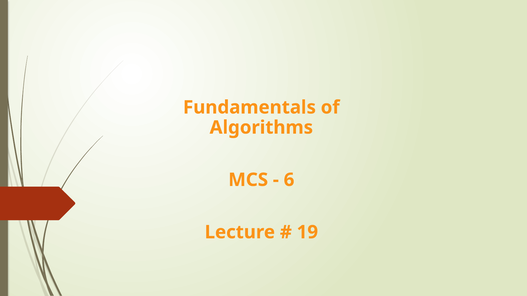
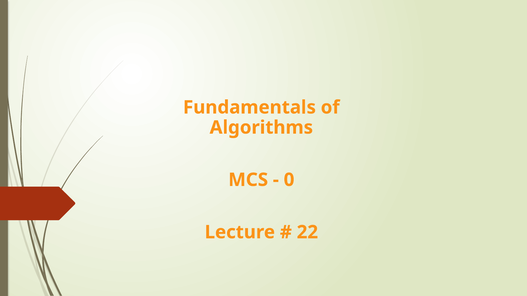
6: 6 -> 0 (289, 180)
19: 19 -> 22 (307, 232)
